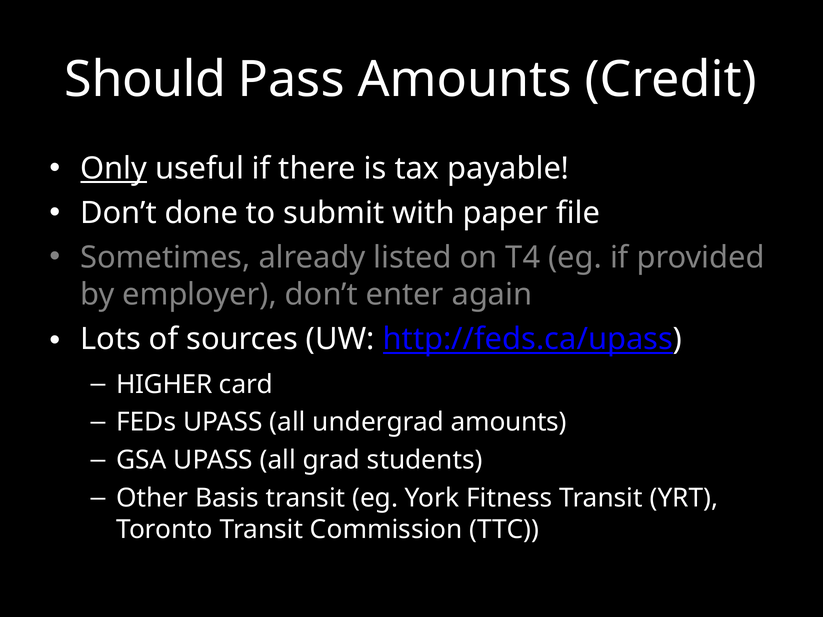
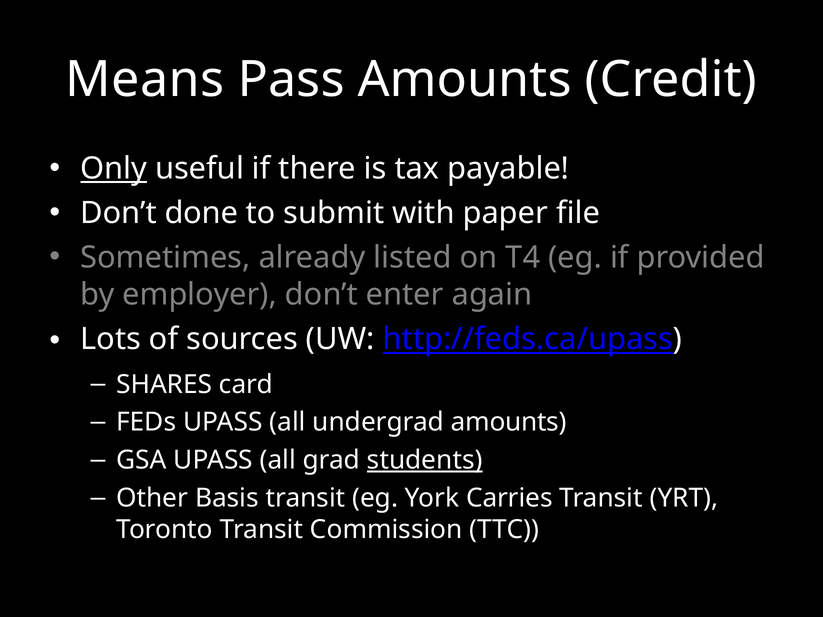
Should: Should -> Means (145, 80)
HIGHER: HIGHER -> SHARES (164, 385)
students underline: none -> present (425, 460)
Fitness: Fitness -> Carries (509, 498)
